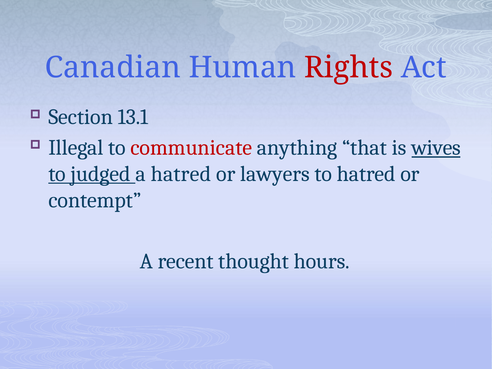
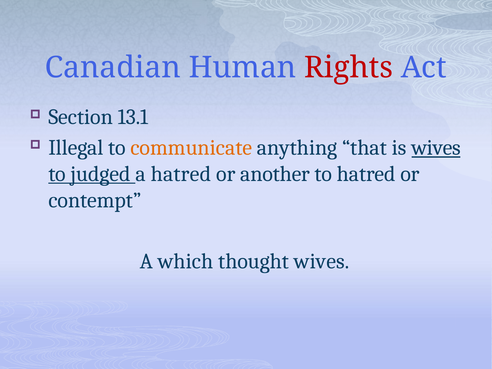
communicate colour: red -> orange (191, 148)
lawyers: lawyers -> another (275, 174)
recent: recent -> which (186, 261)
thought hours: hours -> wives (322, 261)
